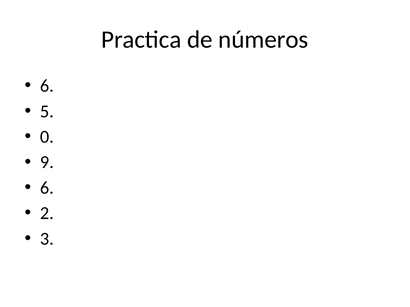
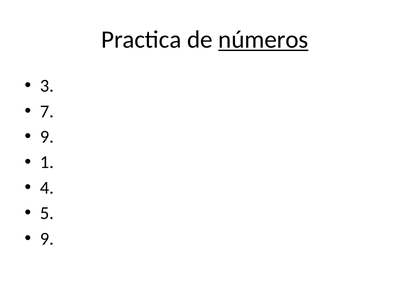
números underline: none -> present (263, 40)
6: 6 -> 3 (47, 86)
5: 5 -> 7 (47, 112)
0: 0 -> 9 (47, 137)
9: 9 -> 1 (47, 163)
6: 6 -> 4 (47, 188)
2: 2 -> 5 (47, 214)
3: 3 -> 9 (47, 239)
